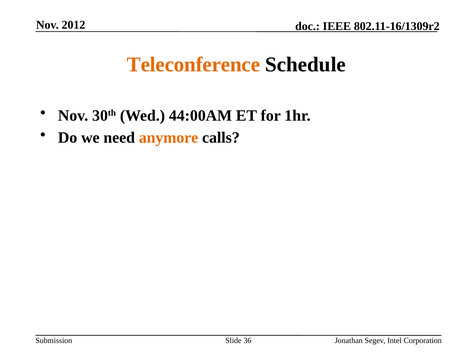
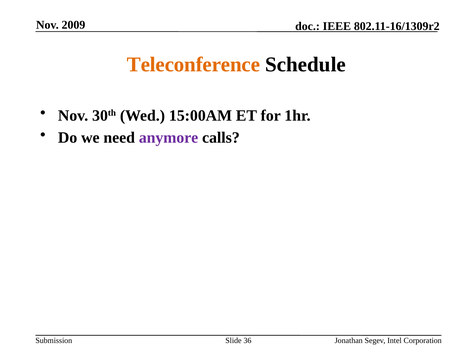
2012: 2012 -> 2009 (73, 25)
44:00AM: 44:00AM -> 15:00AM (200, 115)
anymore colour: orange -> purple (169, 137)
